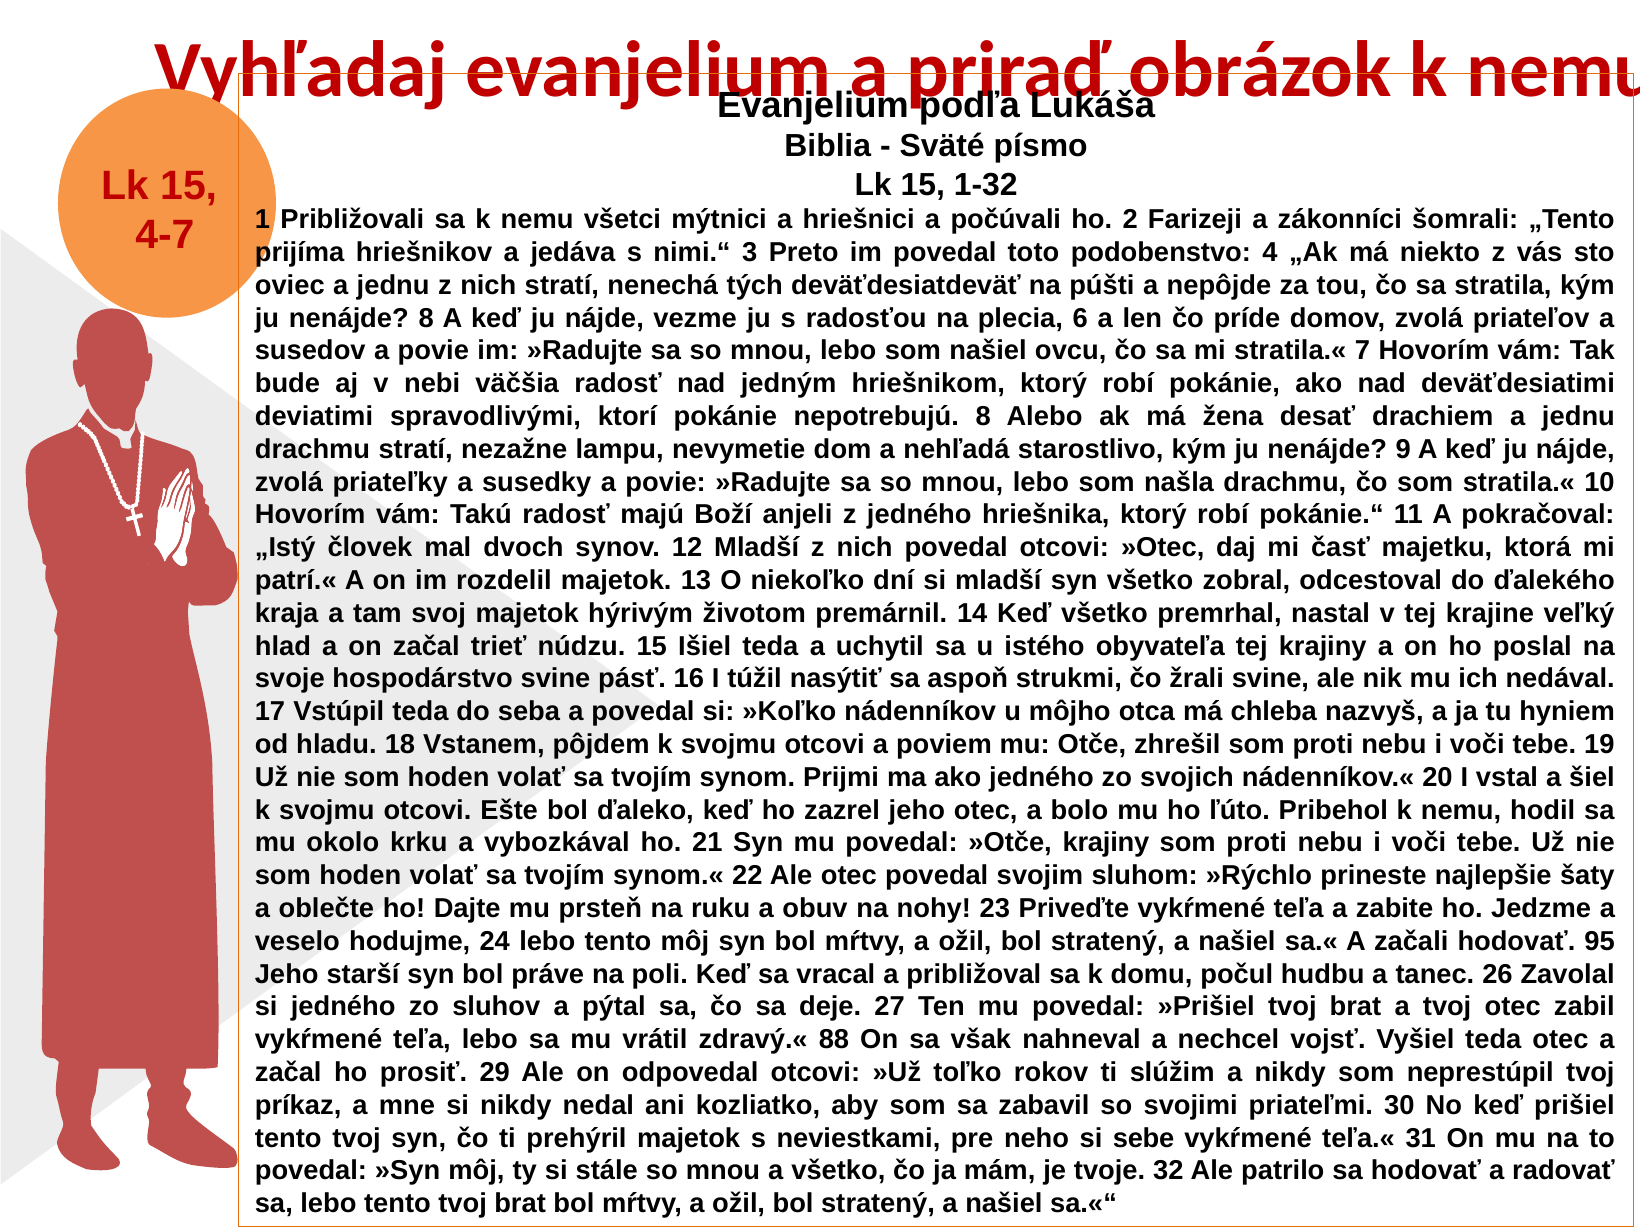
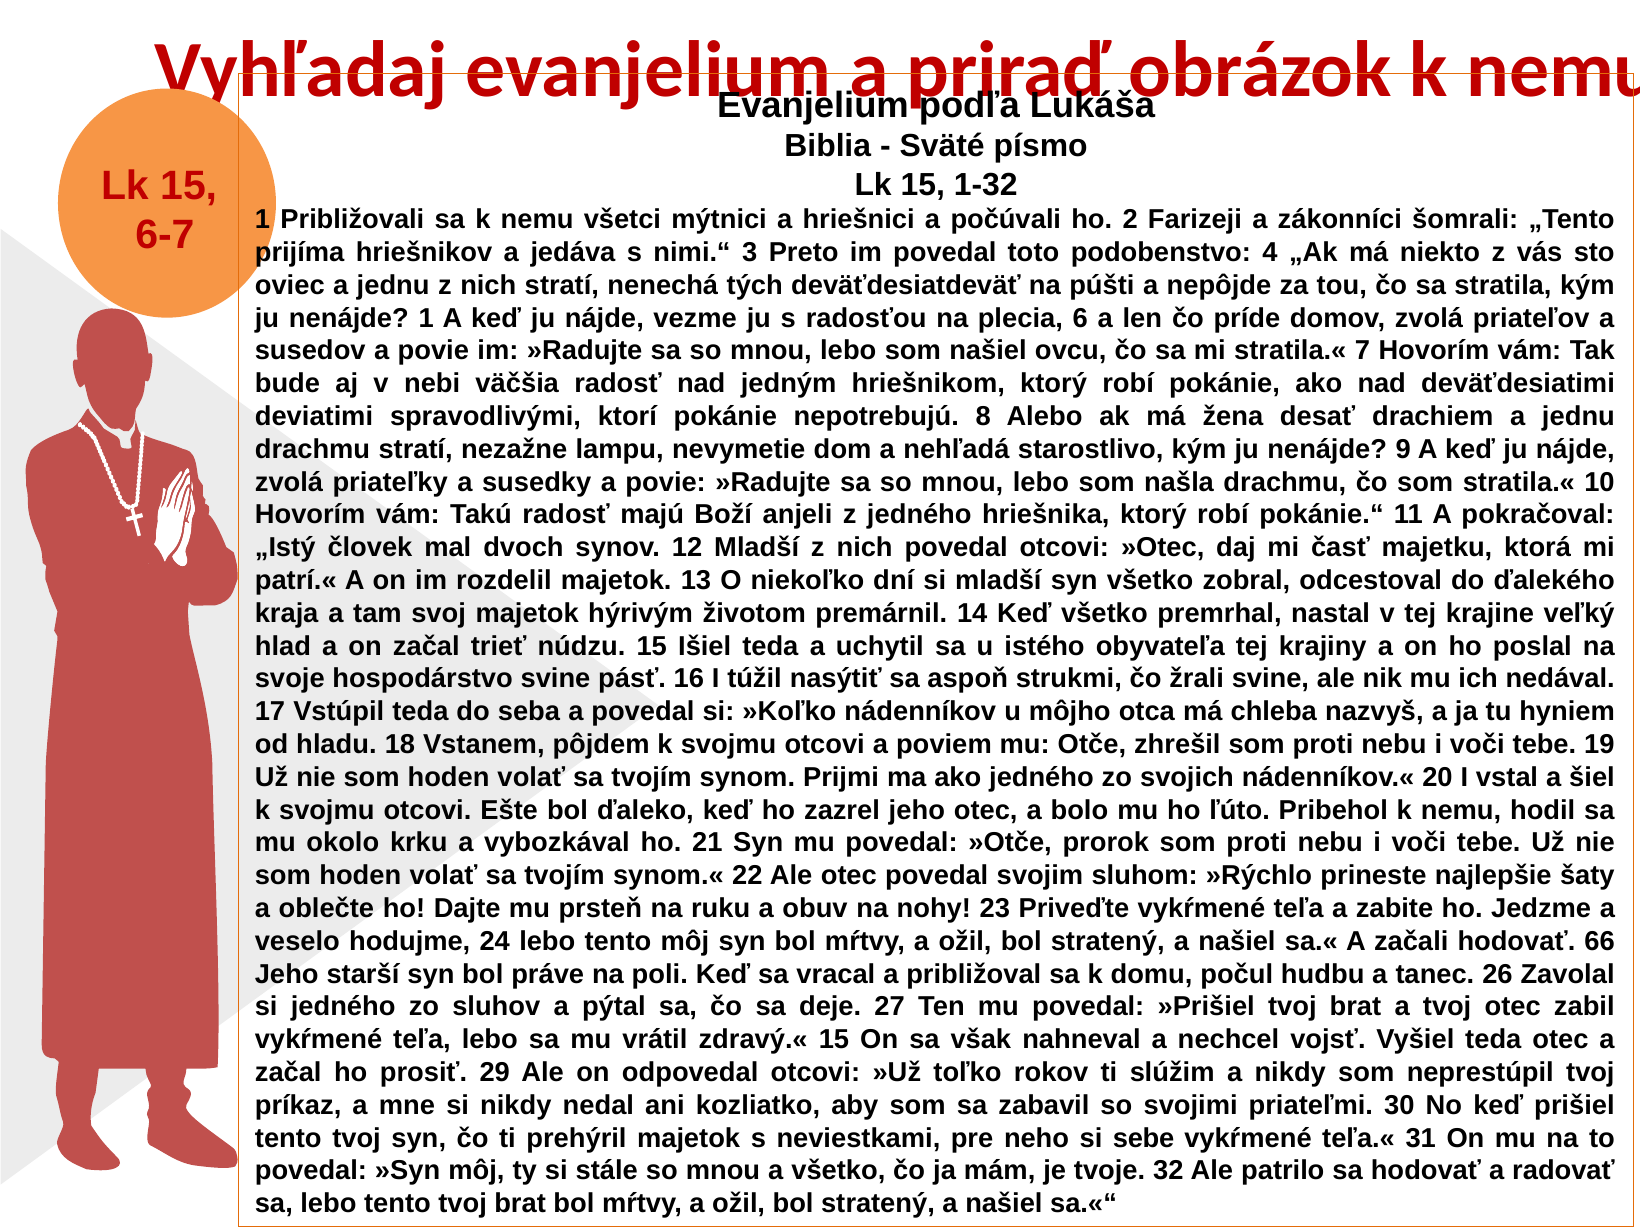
4-7: 4-7 -> 6-7 (165, 235)
nenájde 8: 8 -> 1 (426, 318)
»Otče krajiny: krajiny -> prorok (1106, 843)
95: 95 -> 66 (1600, 941)
zdravý.« 88: 88 -> 15 (834, 1040)
